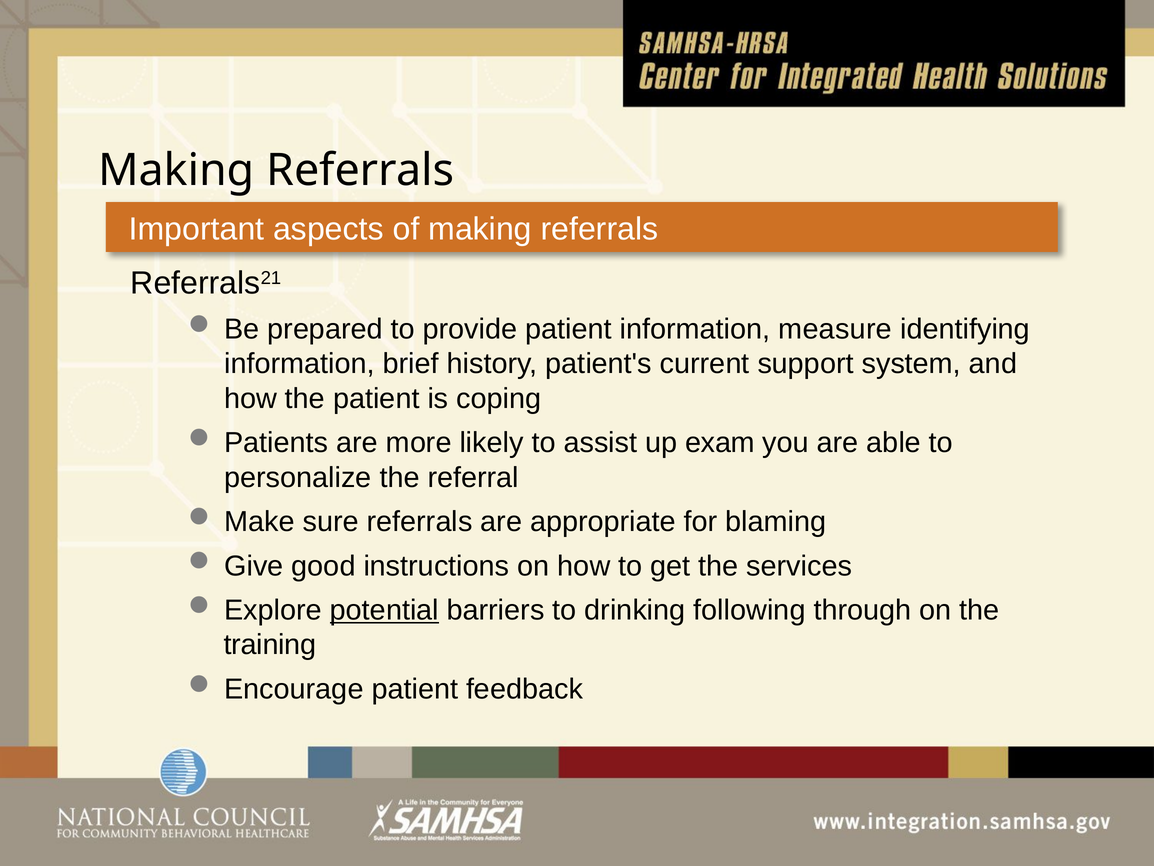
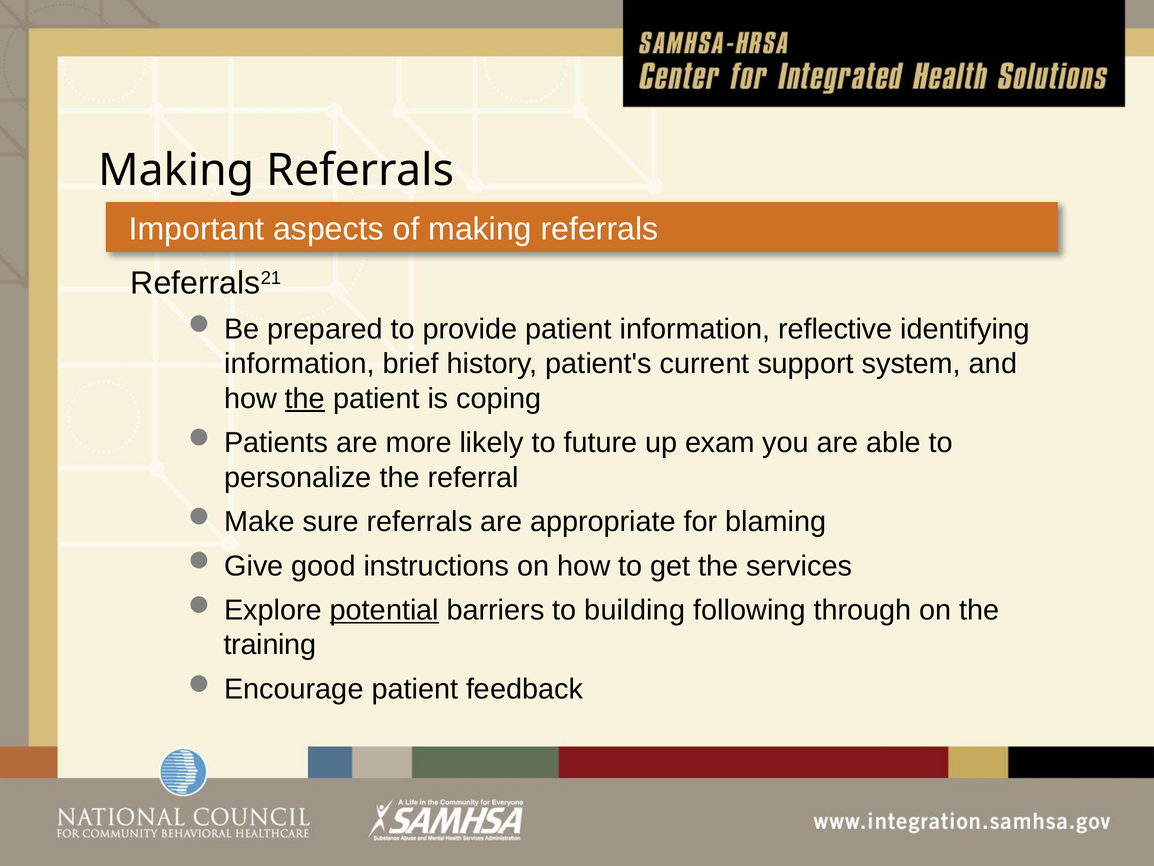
measure: measure -> reflective (835, 329)
the underline: none -> present (305, 398)
assist: assist -> future (600, 443)
drinking: drinking -> building (635, 610)
